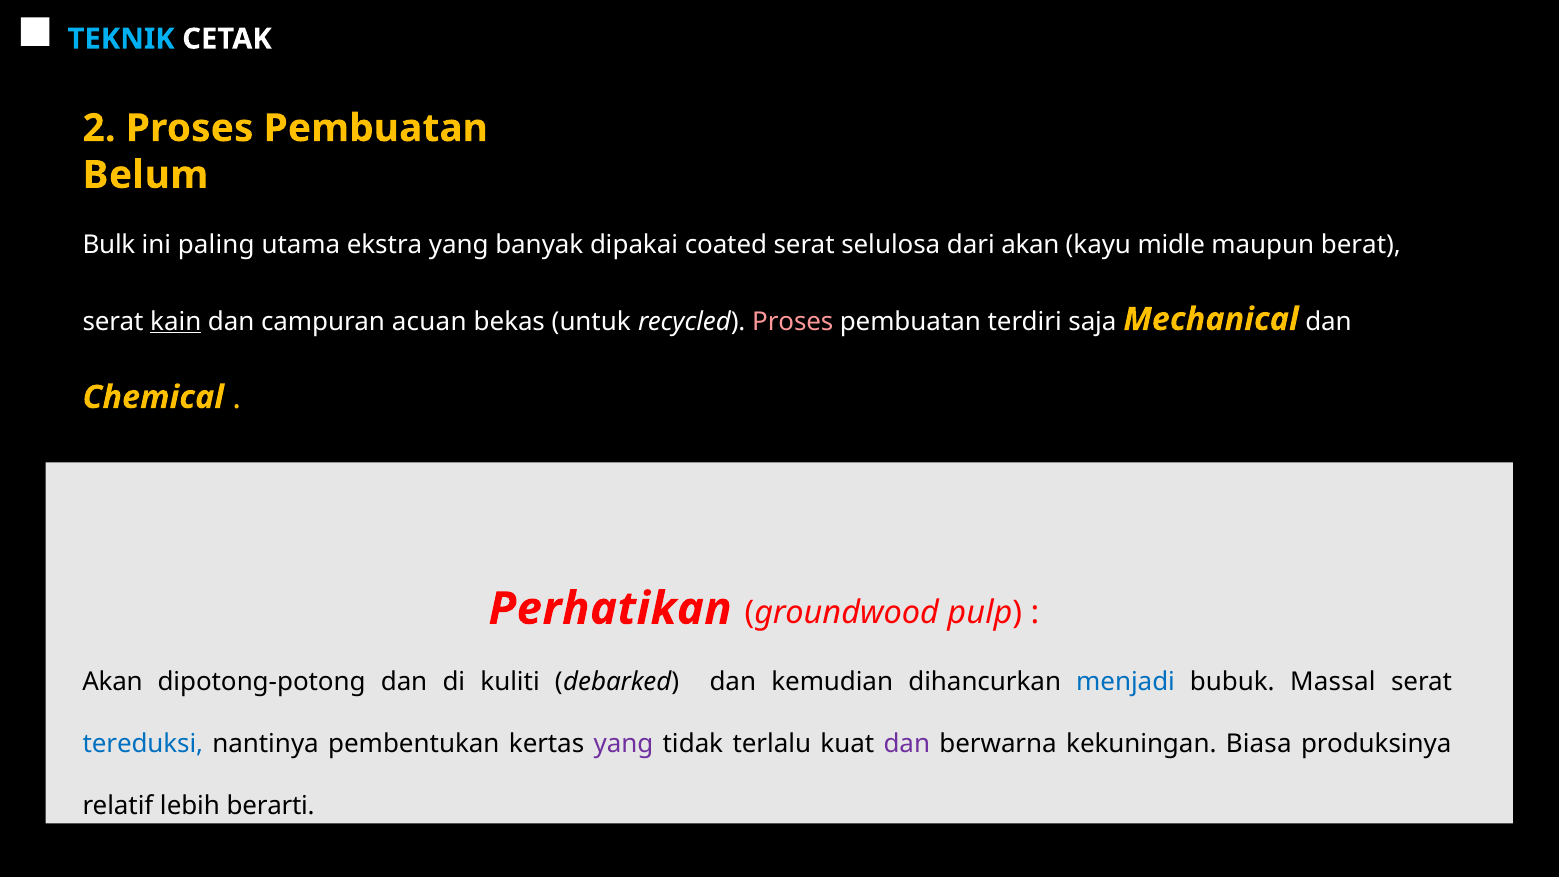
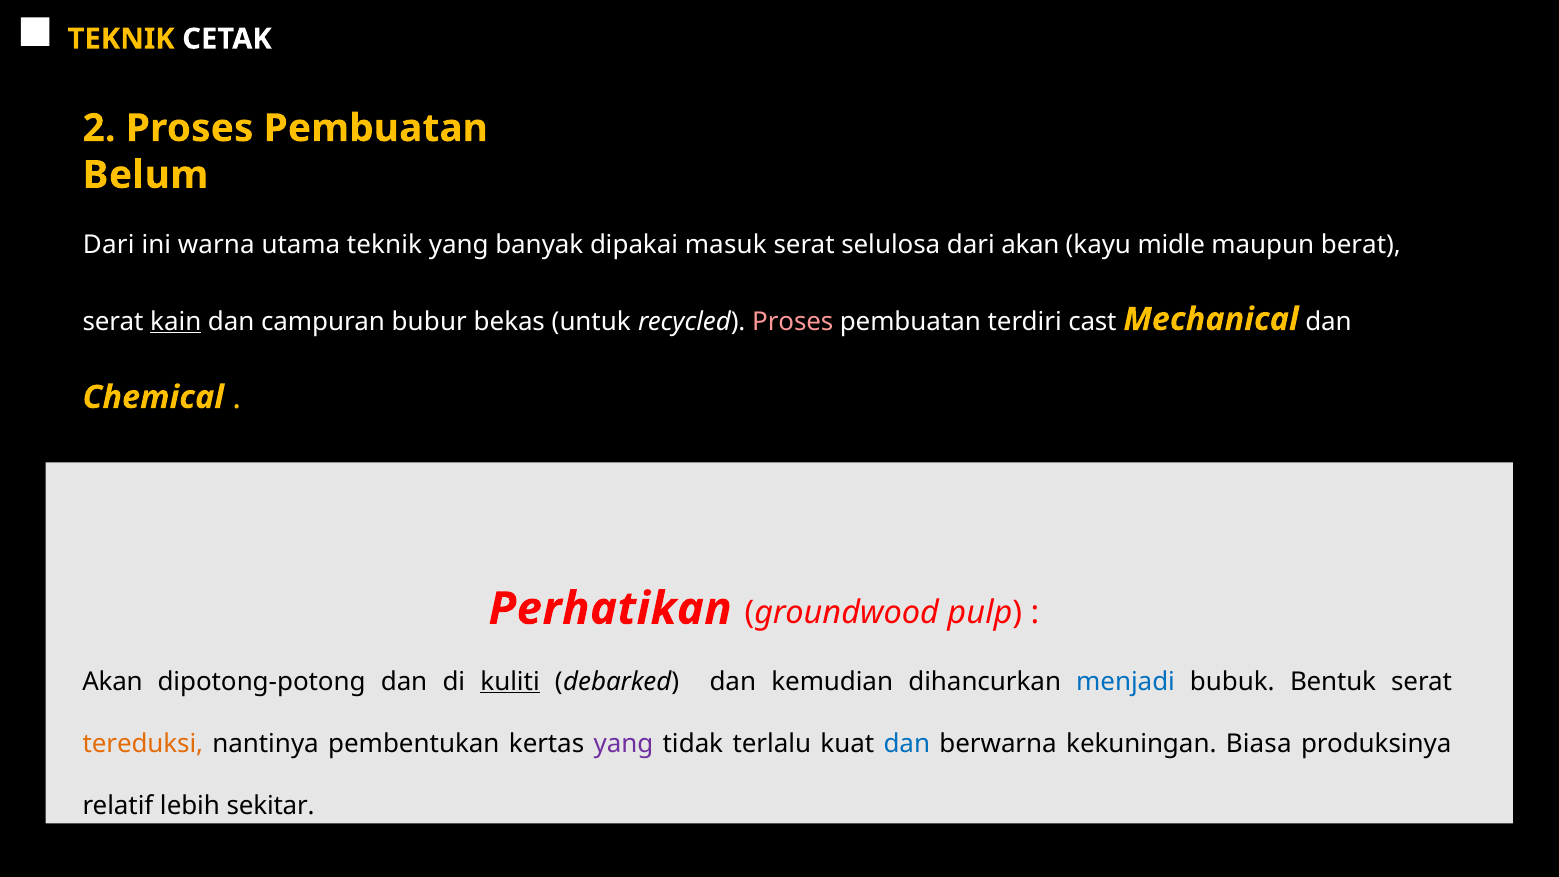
TEKNIK colour: light blue -> yellow (121, 39)
Bulk: Bulk -> Dari (109, 245)
paling: paling -> warna (216, 245)
utama ekstra: ekstra -> teknik (384, 245)
coated: coated -> masuk (726, 245)
acuan: acuan -> bubur (429, 321)
saja: saja -> cast (1092, 321)
kuliti underline: none -> present (510, 681)
Massal: Massal -> Bentuk (1333, 681)
tereduksi colour: blue -> orange (143, 744)
dan colour: purple -> blue (907, 744)
berarti: berarti -> sekitar (271, 806)
